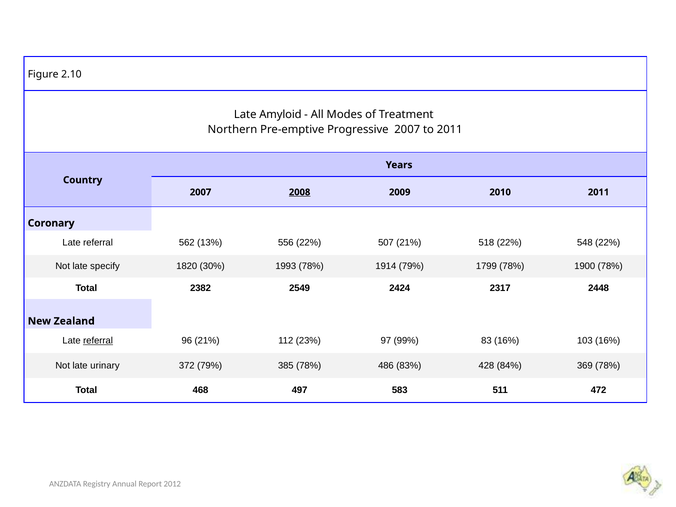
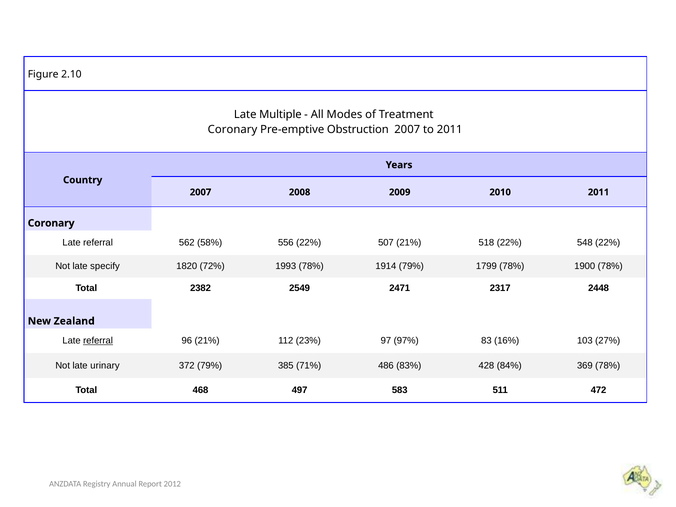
Amyloid: Amyloid -> Multiple (280, 114)
Northern: Northern -> Coronary (233, 130)
Progressive: Progressive -> Obstruction (358, 130)
2008 underline: present -> none (300, 192)
13%: 13% -> 58% (210, 243)
30%: 30% -> 72% (212, 266)
2424: 2424 -> 2471 (400, 288)
99%: 99% -> 97% (406, 341)
103 16%: 16% -> 27% (608, 341)
385 78%: 78% -> 71% (309, 366)
